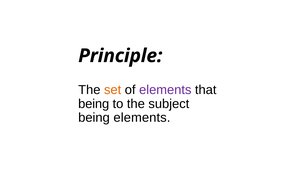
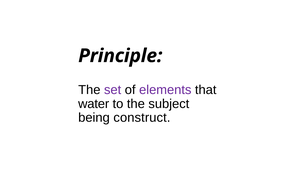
set colour: orange -> purple (113, 90)
being: being -> water (94, 104)
being elements: elements -> construct (142, 118)
